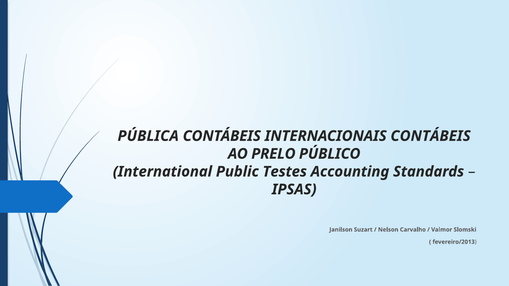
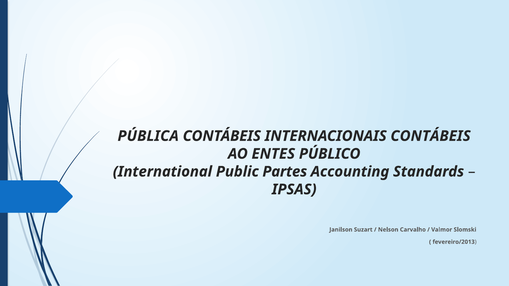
PRELO: PRELO -> ENTES (273, 154)
Testes: Testes -> Partes (285, 172)
